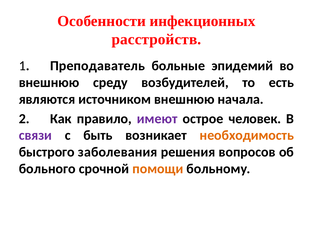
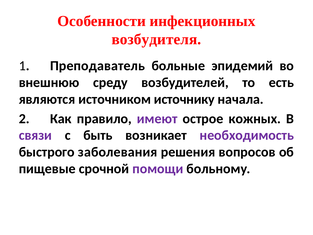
расстройств: расстройств -> возбудителя (156, 39)
источником внешнюю: внешнюю -> источнику (184, 99)
человек: человек -> кожных (255, 119)
необходимость colour: orange -> purple (247, 135)
больного: больного -> пищевые (47, 169)
помощи colour: orange -> purple (158, 169)
